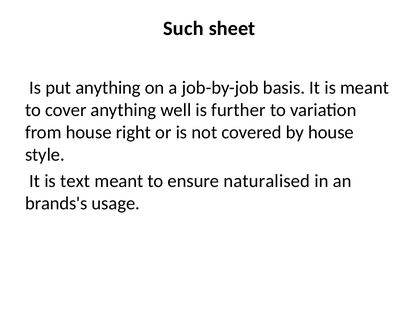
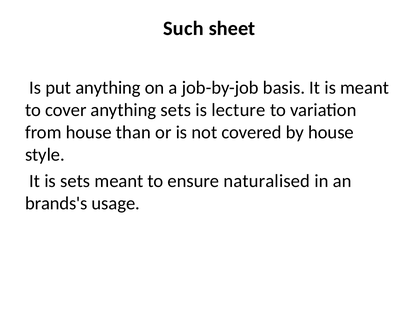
anything well: well -> sets (176, 110)
further: further -> lecture (238, 110)
right: right -> than (133, 132)
is text: text -> sets (75, 181)
